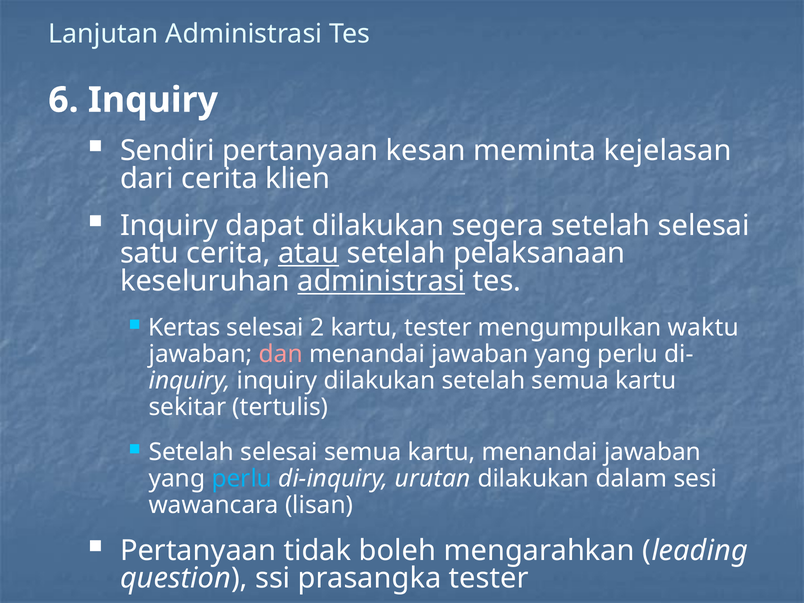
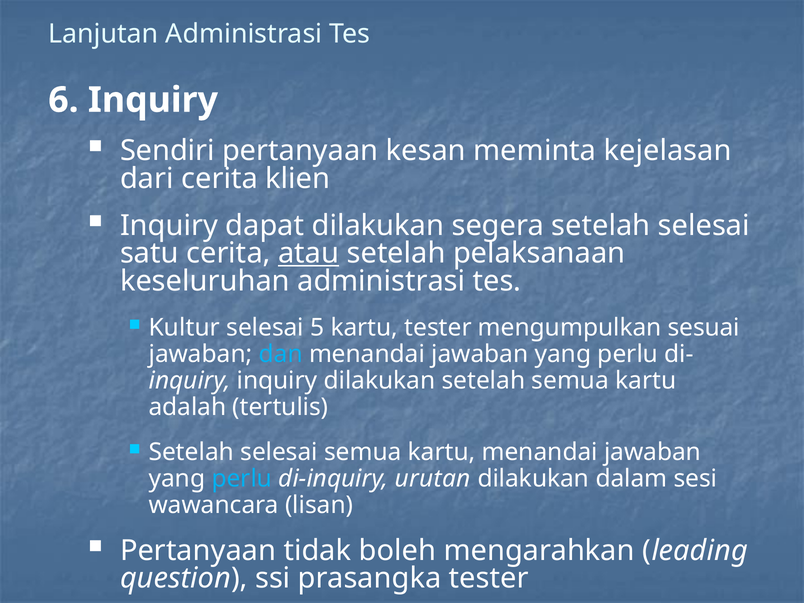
administrasi underline: present -> none (381, 281)
Kertas: Kertas -> Kultur (184, 328)
2: 2 -> 5 (317, 328)
waktu: waktu -> sesuai (704, 328)
dan colour: pink -> light blue (281, 354)
sekitar: sekitar -> adalah (188, 407)
